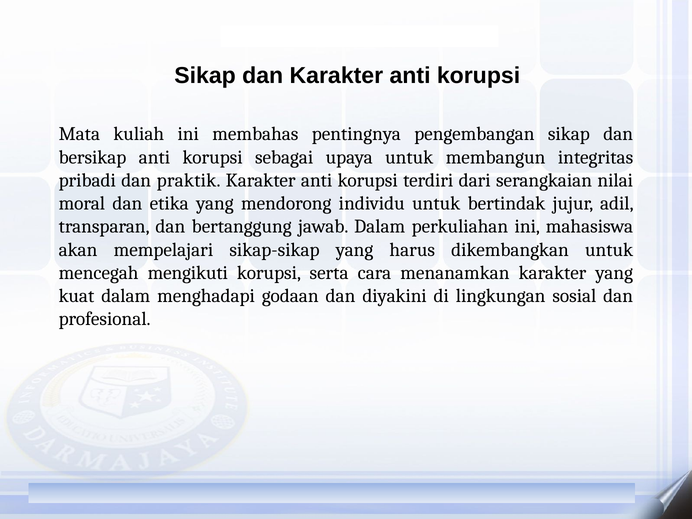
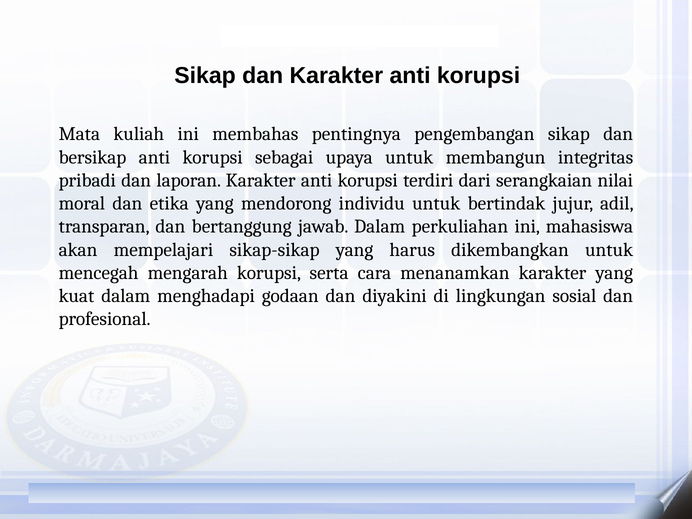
praktik: praktik -> laporan (189, 180)
mengikuti: mengikuti -> mengarah (188, 273)
